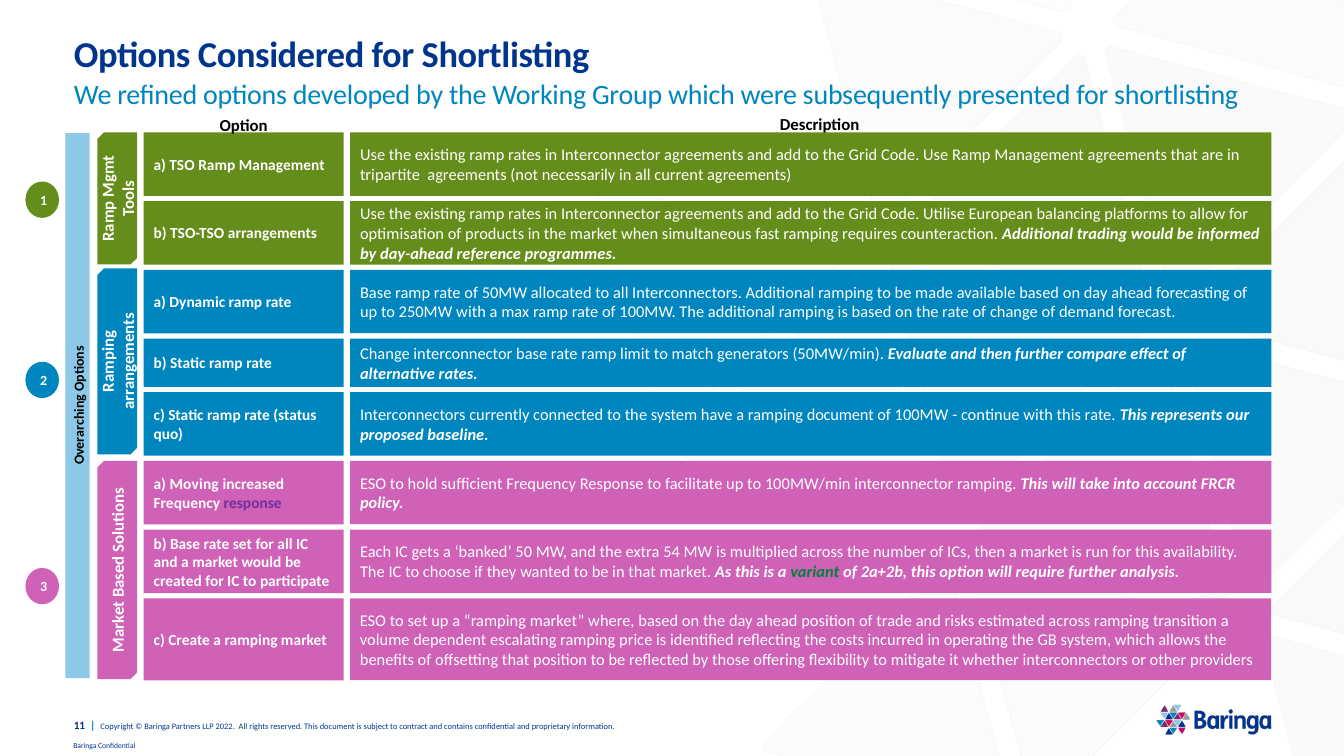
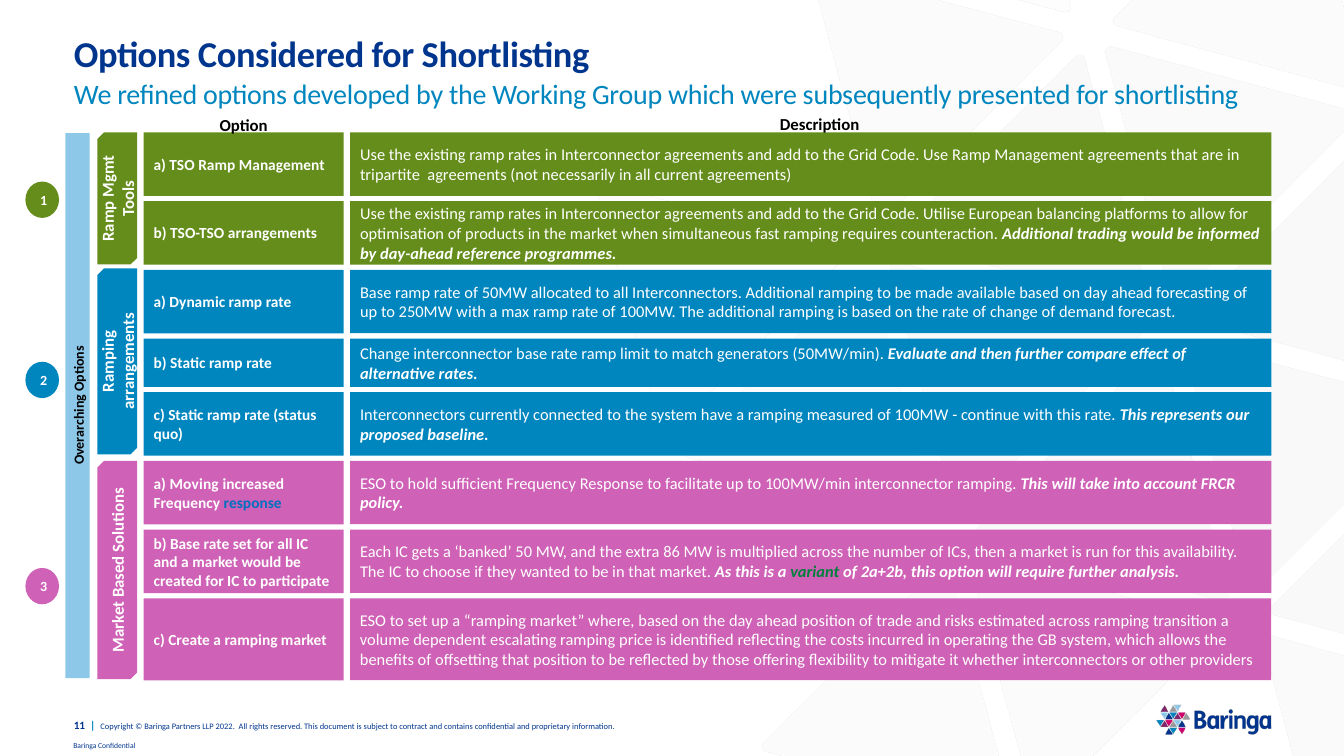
ramping document: document -> measured (840, 415)
response colour: purple -> blue (253, 503)
54: 54 -> 86 (672, 553)
